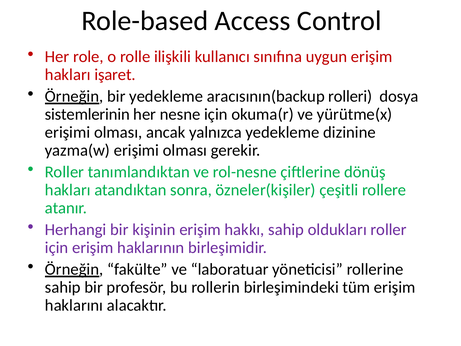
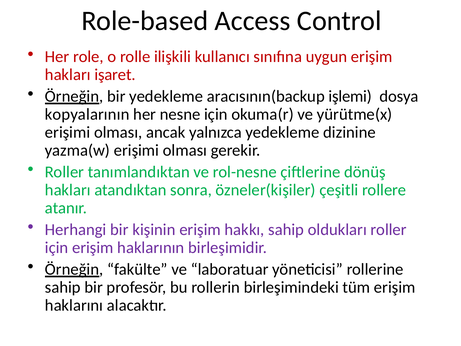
rolleri: rolleri -> işlemi (350, 96)
sistemlerinin: sistemlerinin -> kopyalarının (87, 114)
